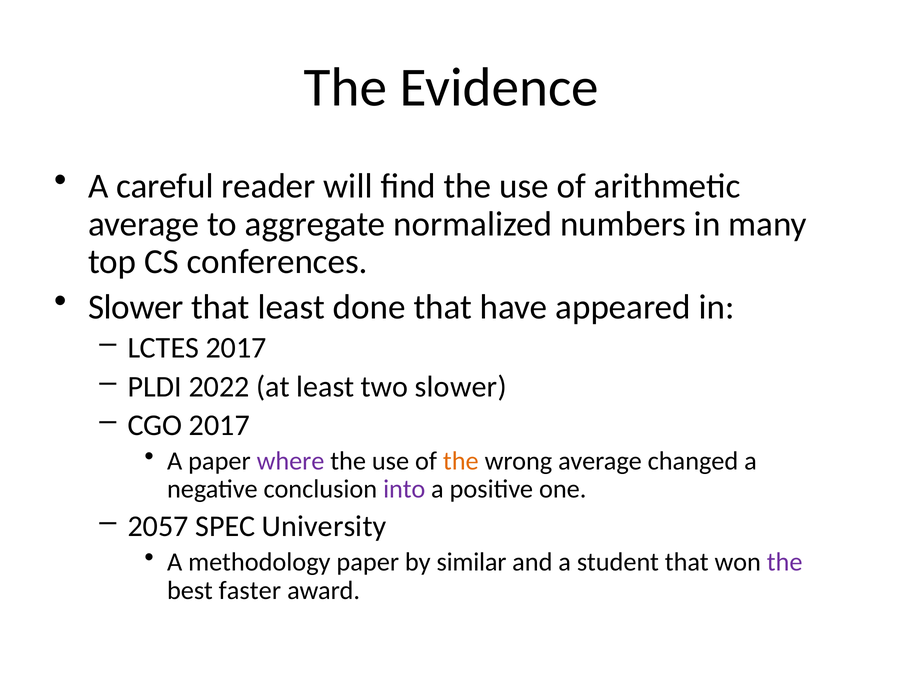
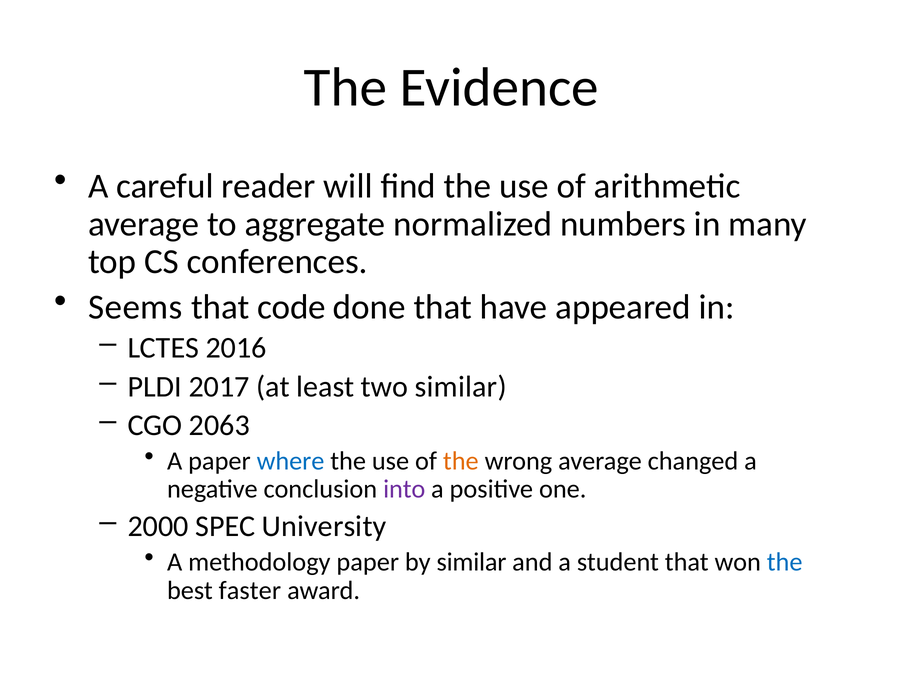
Slower: Slower -> Seems (135, 307)
that least: least -> code (291, 307)
LCTES 2017: 2017 -> 2016 (236, 348)
2022: 2022 -> 2017 (219, 387)
two slower: slower -> similar (461, 387)
CGO 2017: 2017 -> 2063 (219, 426)
where colour: purple -> blue (291, 461)
2057: 2057 -> 2000 (158, 527)
the colour: purple -> blue (785, 562)
